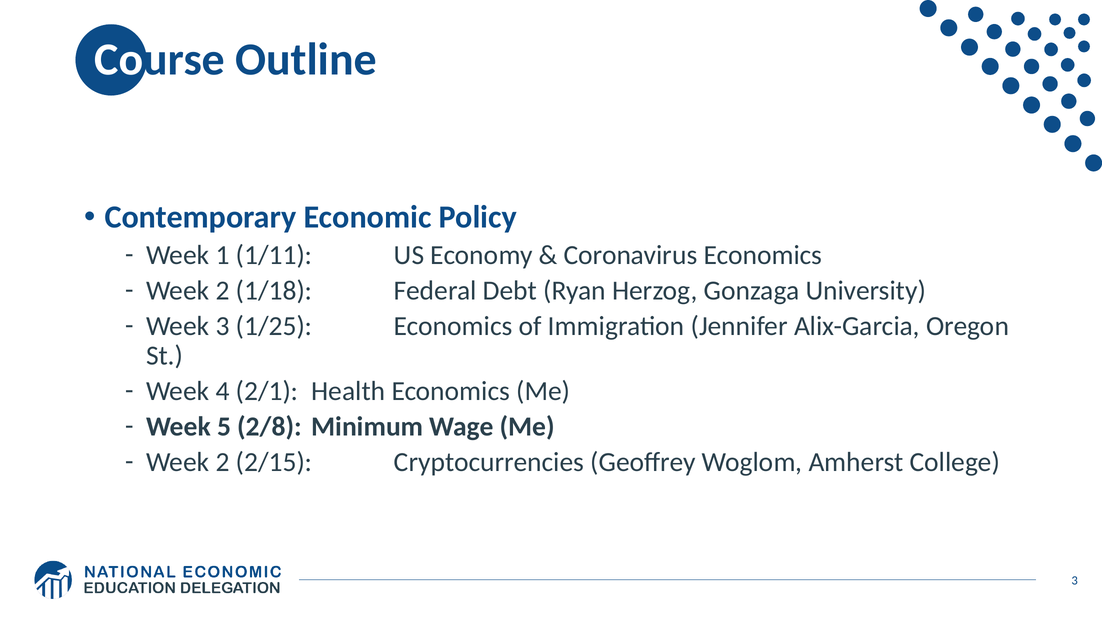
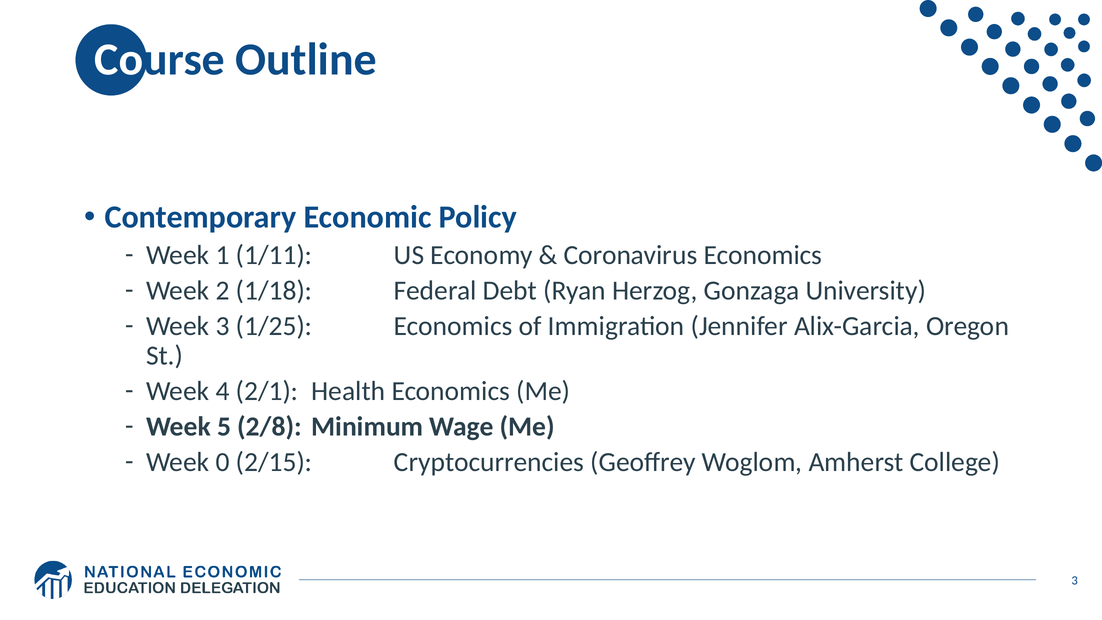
2: 2 -> 0 (223, 462)
